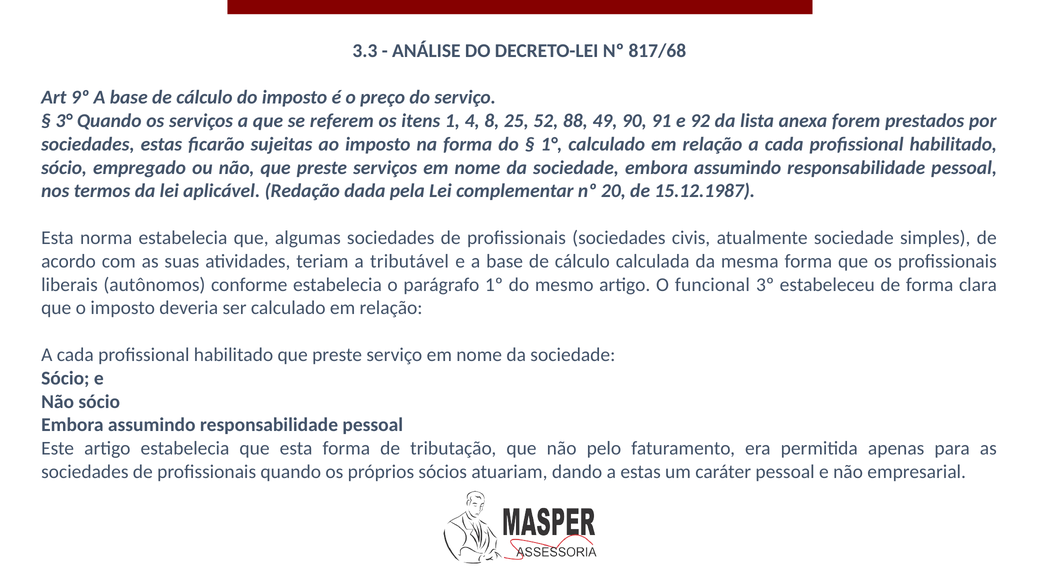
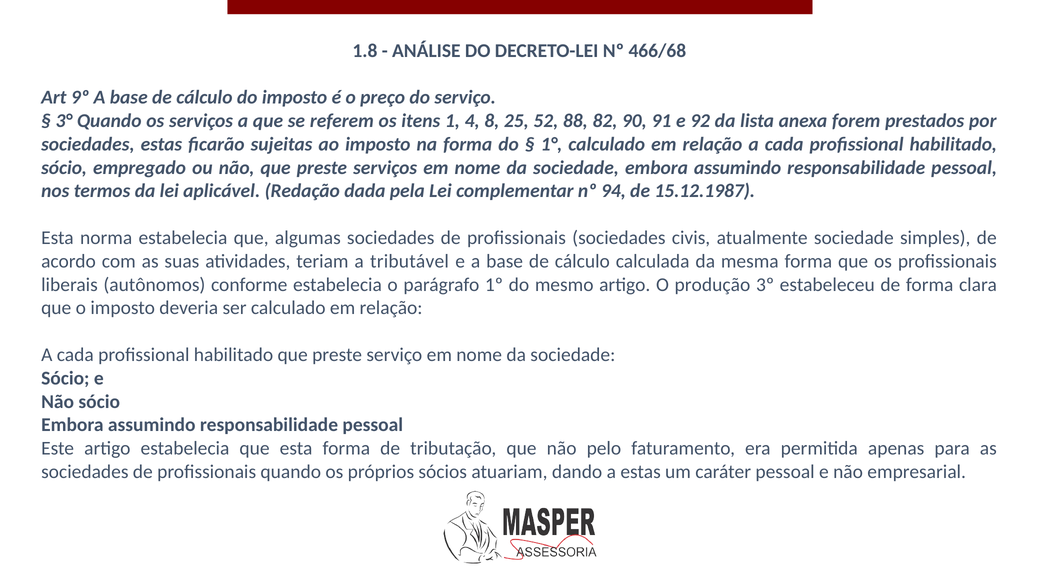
3.3: 3.3 -> 1.8 (365, 51)
817/68: 817/68 -> 466/68 (657, 51)
49: 49 -> 82 (605, 121)
20: 20 -> 94 (613, 191)
funcional: funcional -> produção (712, 285)
